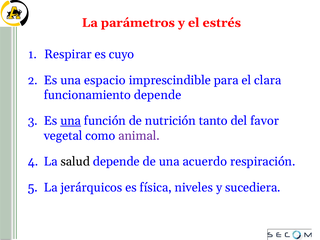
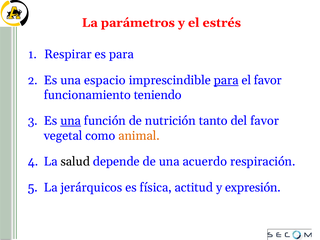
es cuyo: cuyo -> para (121, 54)
para underline: none -> present (226, 80)
el clara: clara -> favor (268, 80)
funcionamiento depende: depende -> teniendo (158, 95)
animal colour: purple -> orange (139, 136)
niveles: niveles -> actitud (194, 188)
sucediera: sucediera -> expresión (253, 188)
